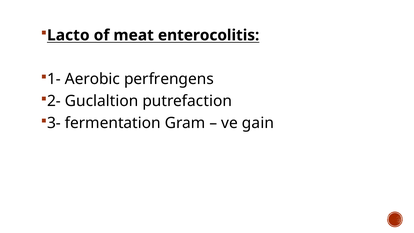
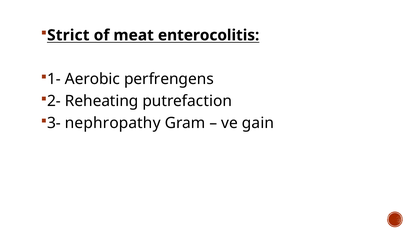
Lacto: Lacto -> Strict (68, 35)
Guclaltion: Guclaltion -> Reheating (102, 101)
fermentation: fermentation -> nephropathy (113, 123)
